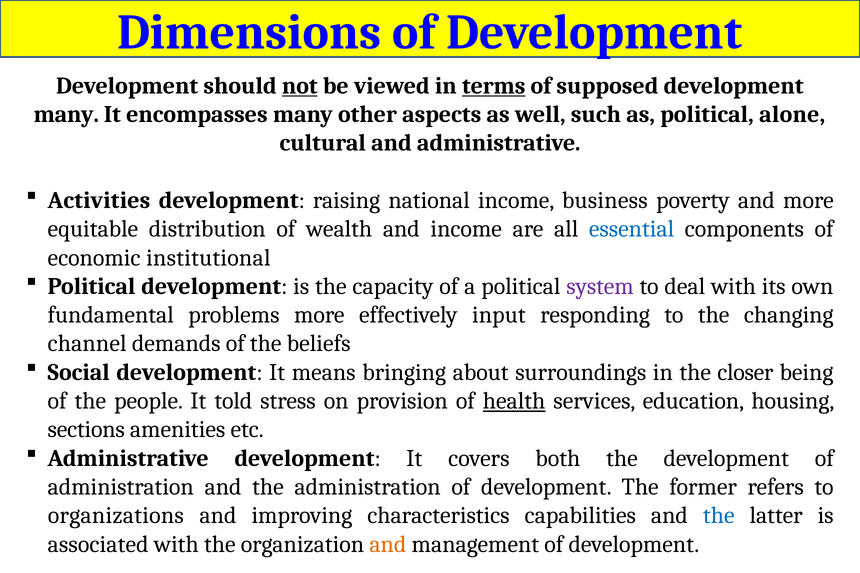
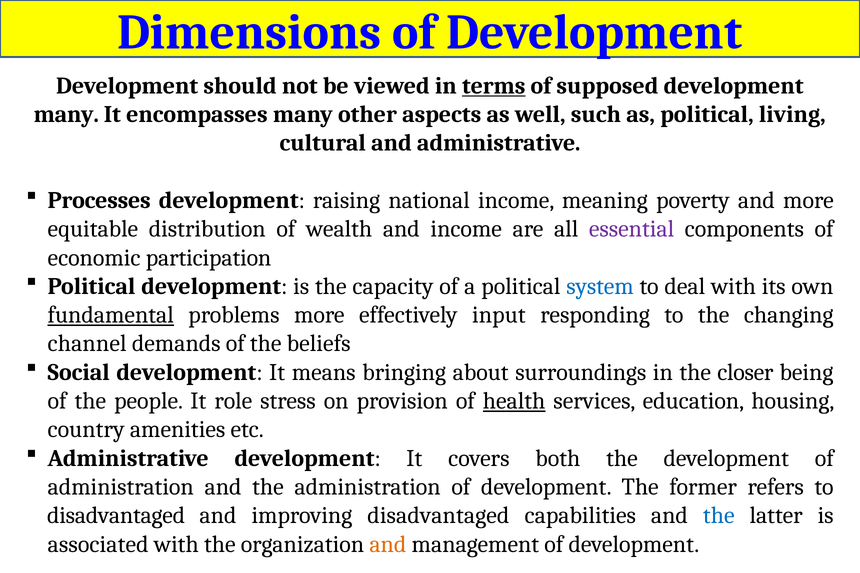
not underline: present -> none (300, 86)
alone: alone -> living (792, 114)
Activities: Activities -> Processes (99, 200)
business: business -> meaning (605, 200)
essential colour: blue -> purple (632, 229)
institutional: institutional -> participation (209, 258)
system colour: purple -> blue (600, 286)
fundamental underline: none -> present (111, 315)
told: told -> role (233, 401)
sections: sections -> country (86, 430)
organizations: organizations -> disadvantaged (116, 516)
improving characteristics: characteristics -> disadvantaged (438, 516)
